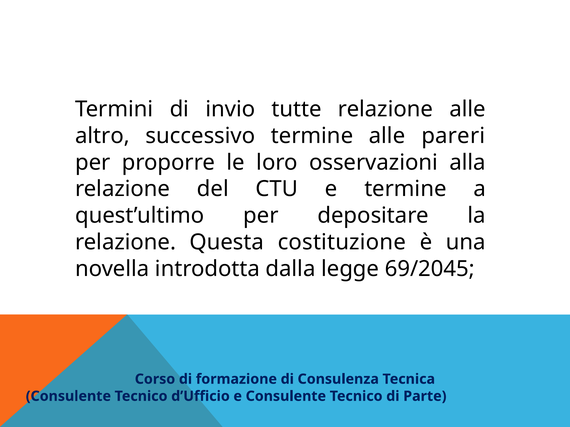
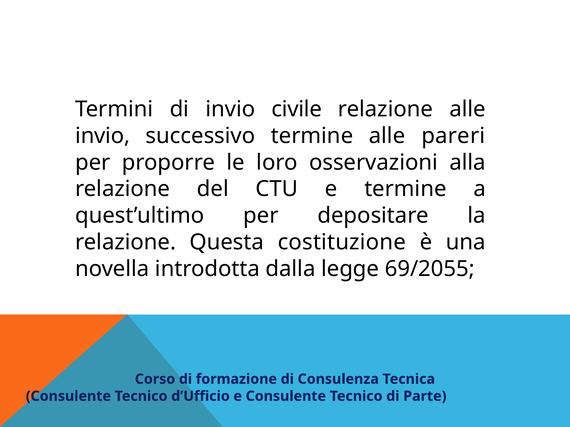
tutte: tutte -> civile (297, 109)
altro: altro -> invio (103, 136)
69/2045: 69/2045 -> 69/2055 (430, 269)
